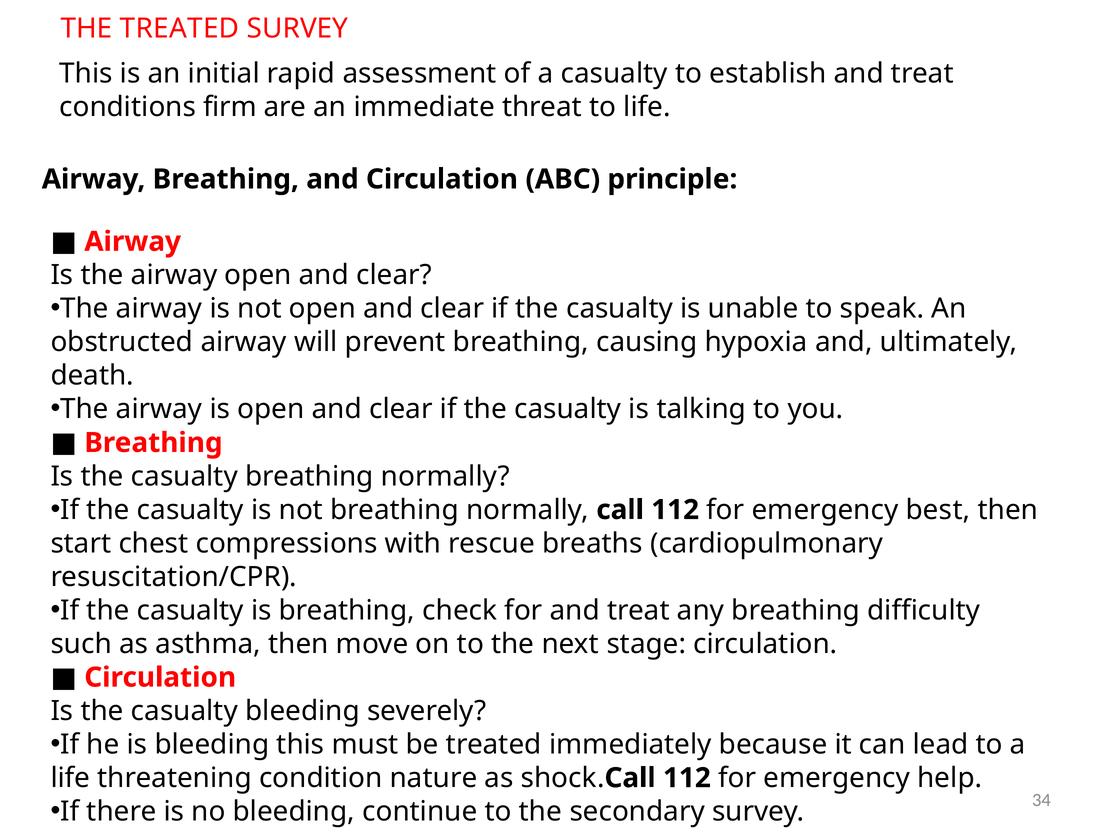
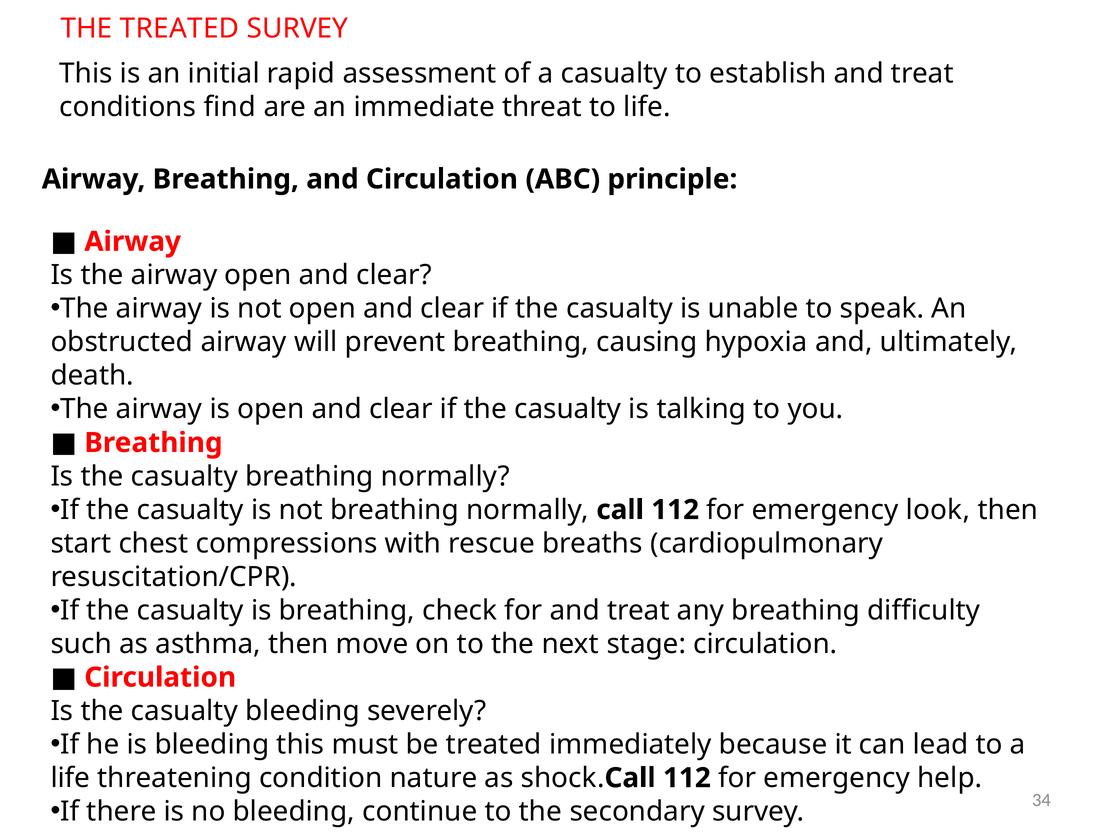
firm: firm -> find (230, 107)
best: best -> look (938, 510)
